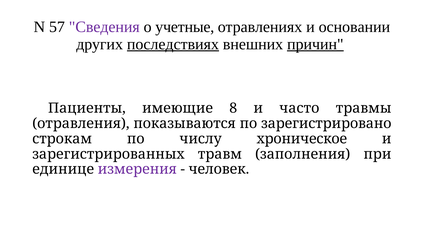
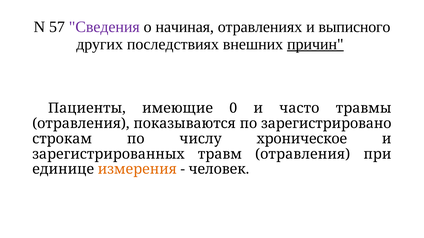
учетные: учетные -> начиная (185, 27)
основании: основании -> выписного (354, 27)
последствиях underline: present -> none (173, 44)
8: 8 -> 0 (233, 109)
травм заполнения: заполнения -> отравления (303, 154)
измерения colour: purple -> orange (137, 170)
